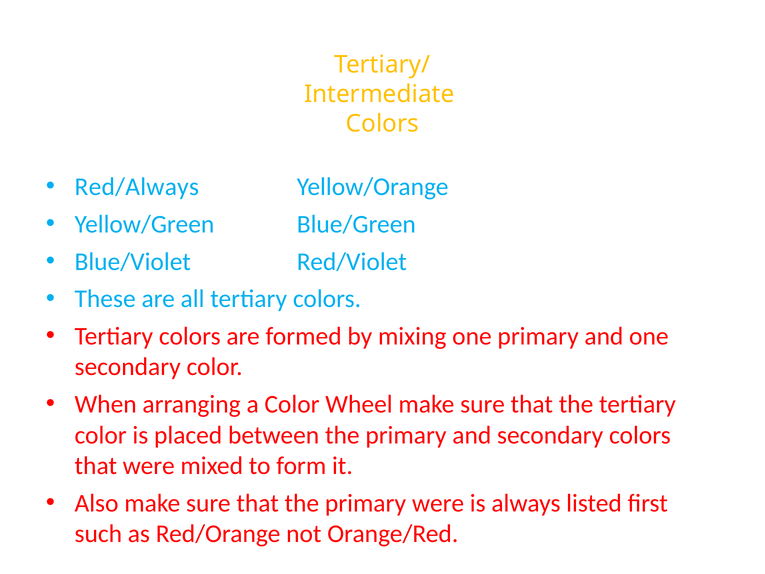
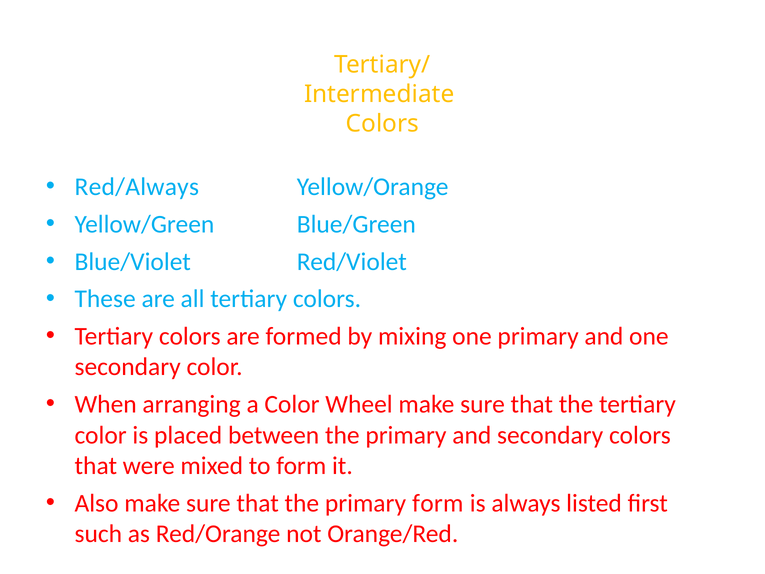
primary were: were -> form (438, 503)
